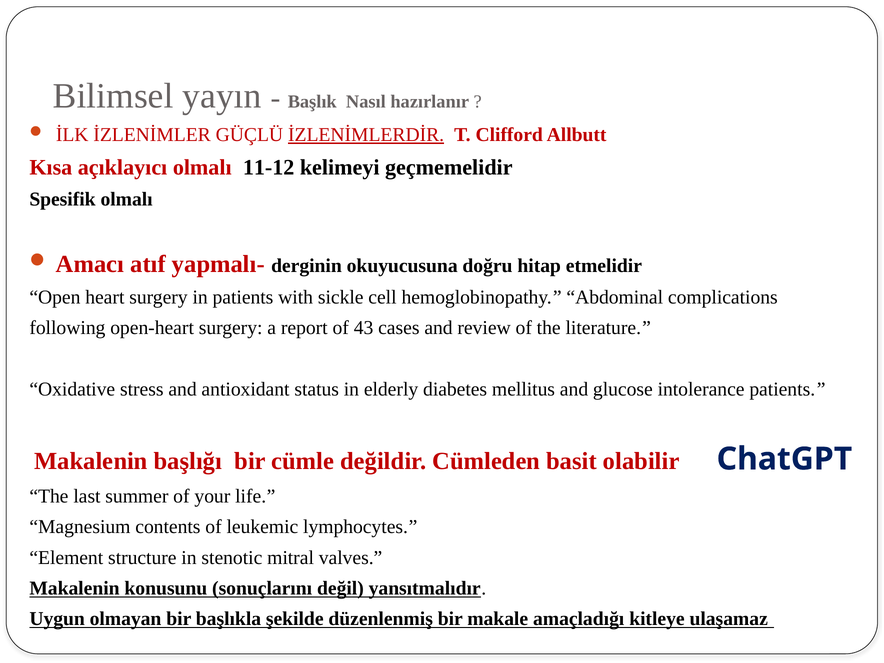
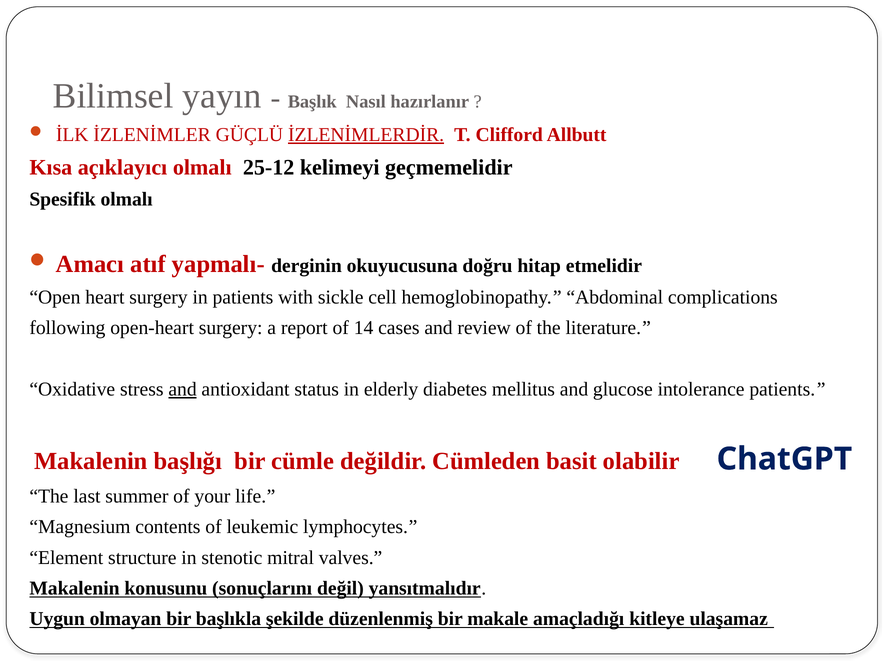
11-12: 11-12 -> 25-12 (269, 167)
43: 43 -> 14 (364, 328)
and underline: none -> present (183, 389)
